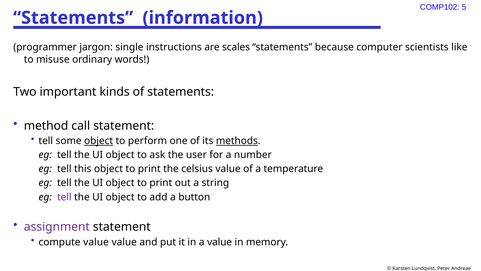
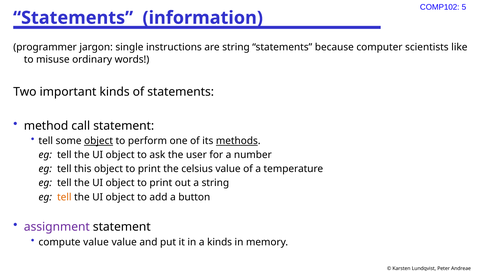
are scales: scales -> string (236, 47)
tell colour: purple -> orange (64, 197)
a value: value -> kinds (220, 242)
